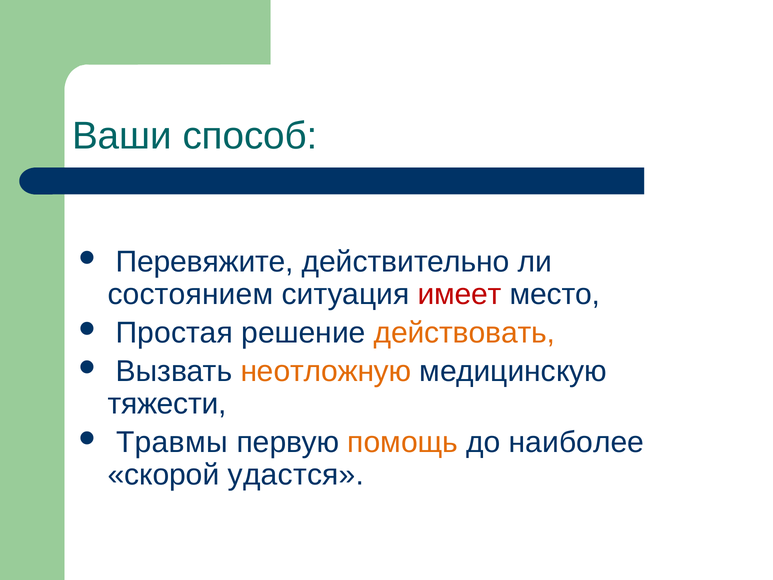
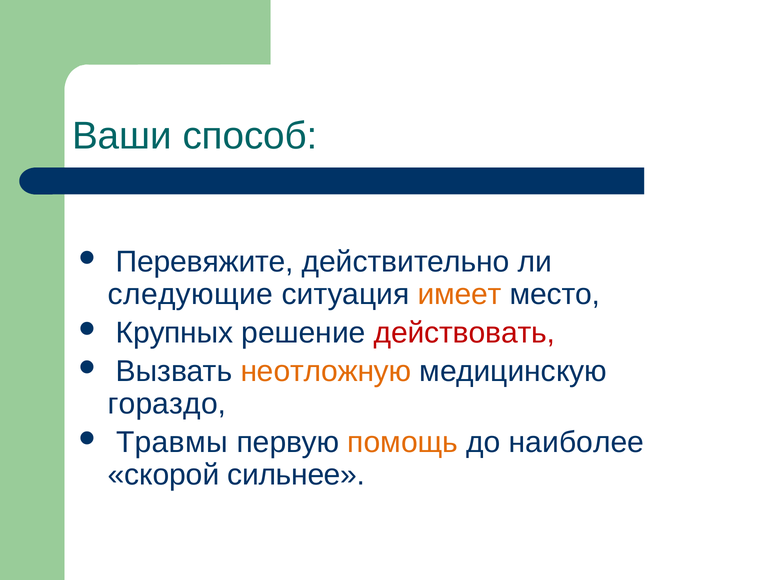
состоянием: состоянием -> следующие (190, 294)
имеет colour: red -> orange (460, 294)
Простая: Простая -> Крупных (175, 333)
действовать colour: orange -> red (464, 333)
тяжести: тяжести -> гораздо (167, 404)
удастся: удастся -> сильнее (296, 475)
